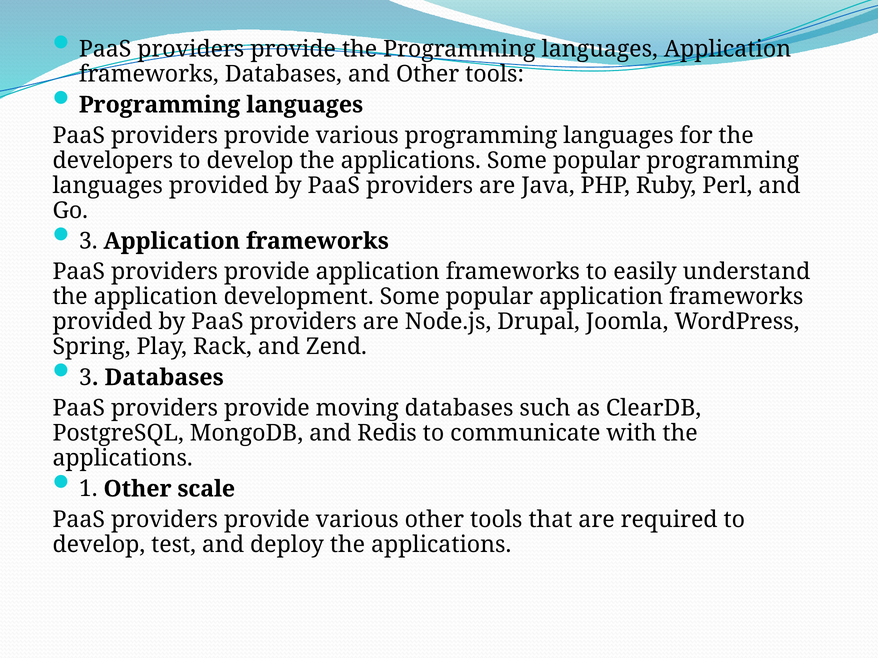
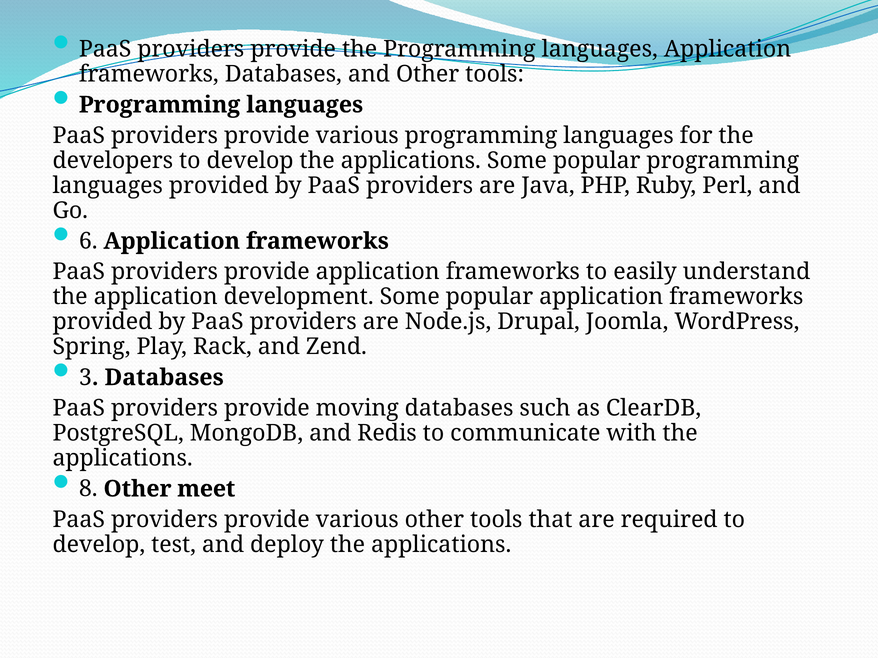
3: 3 -> 6 (88, 241)
1: 1 -> 8 (88, 489)
scale: scale -> meet (206, 489)
